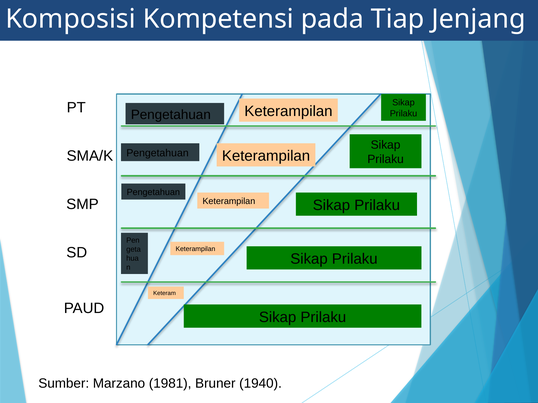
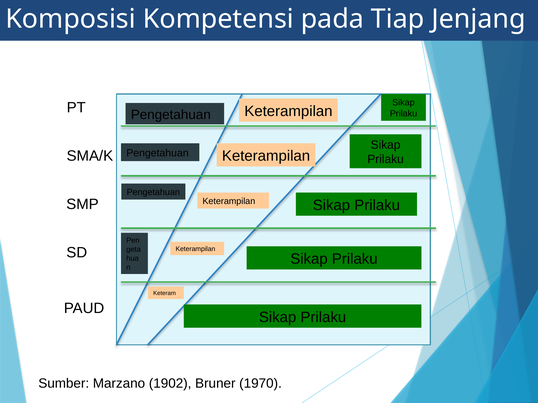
1981: 1981 -> 1902 (170, 384)
1940: 1940 -> 1970 (261, 384)
